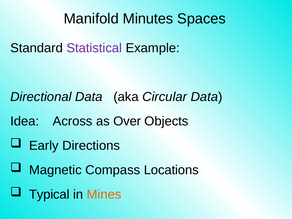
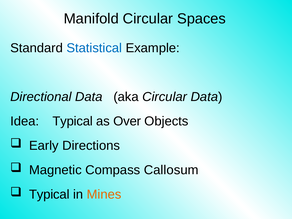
Manifold Minutes: Minutes -> Circular (148, 19)
Statistical colour: purple -> blue (94, 48)
Idea Across: Across -> Typical (73, 121)
Locations: Locations -> Callosum (171, 170)
